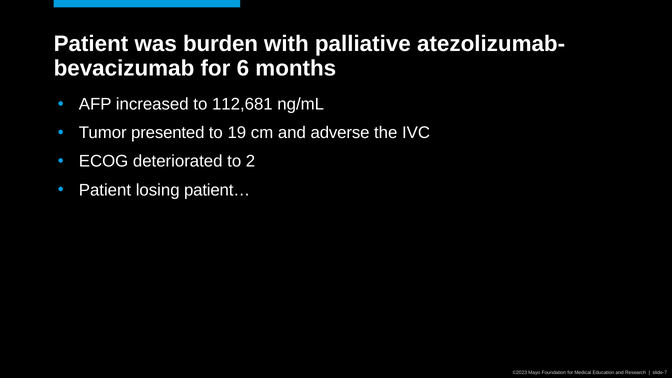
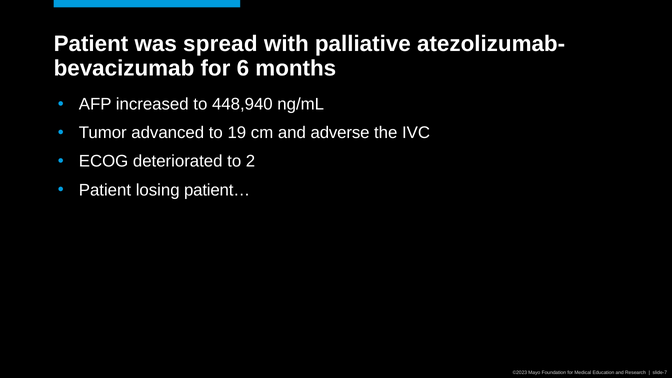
burden: burden -> spread (220, 44)
112,681: 112,681 -> 448,940 (242, 104)
presented: presented -> advanced (168, 133)
